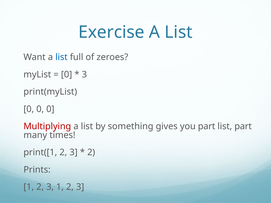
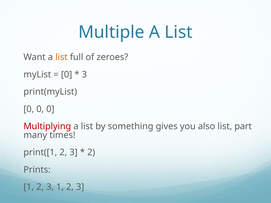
Exercise: Exercise -> Multiple (111, 32)
list colour: blue -> orange (61, 57)
you part: part -> also (207, 127)
